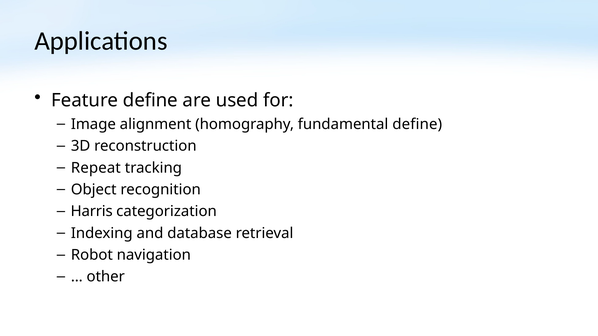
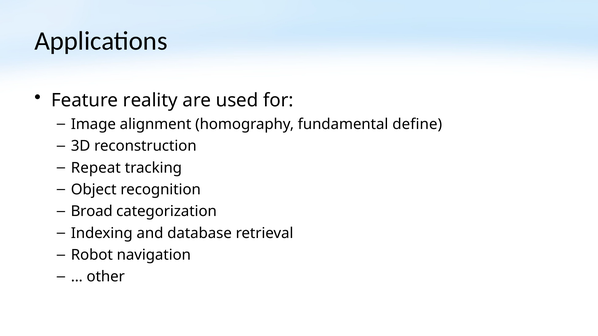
Feature define: define -> reality (150, 100)
Harris: Harris -> Broad (92, 212)
